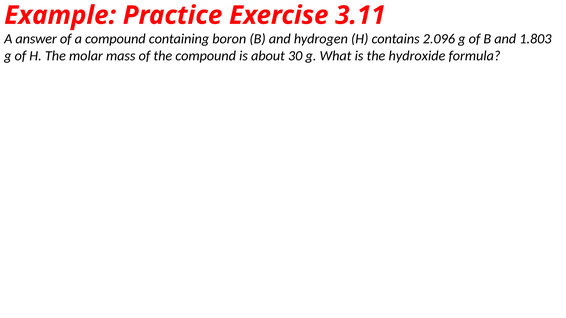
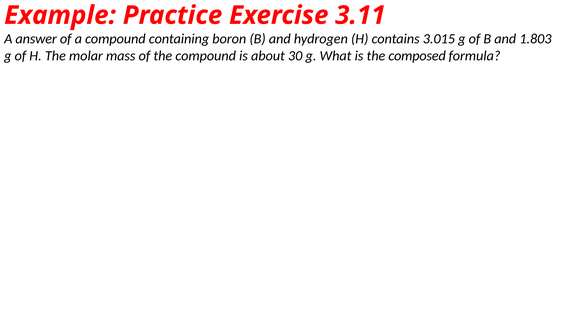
2.096: 2.096 -> 3.015 (439, 39)
hydroxide: hydroxide -> composed (417, 56)
